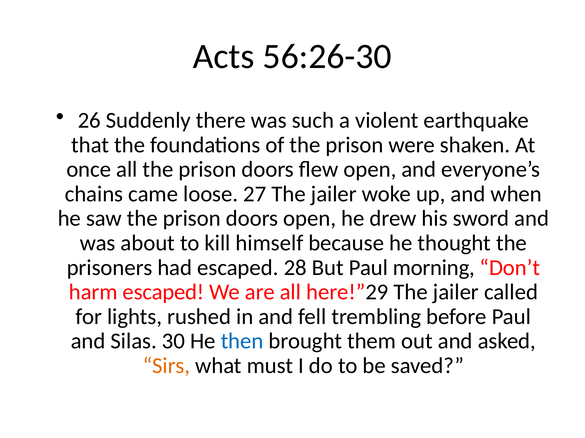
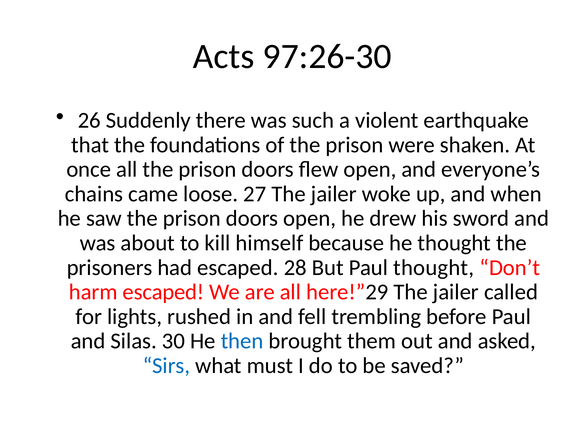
56:26-30: 56:26-30 -> 97:26-30 (327, 57)
Paul morning: morning -> thought (434, 268)
Sirs colour: orange -> blue (166, 366)
